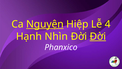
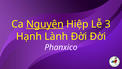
4: 4 -> 3 (108, 24)
Nhìn: Nhìn -> Lành (56, 36)
Đời underline: present -> none (98, 36)
